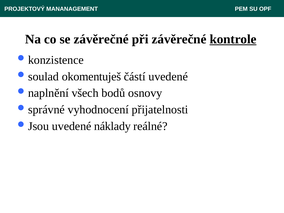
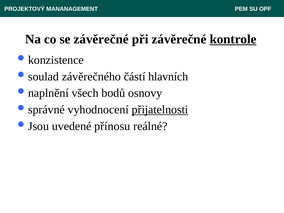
okomentuješ: okomentuješ -> závěrečného (91, 76)
částí uvedené: uvedené -> hlavních (168, 76)
přijatelnosti underline: none -> present (160, 110)
náklady: náklady -> přínosu (112, 126)
